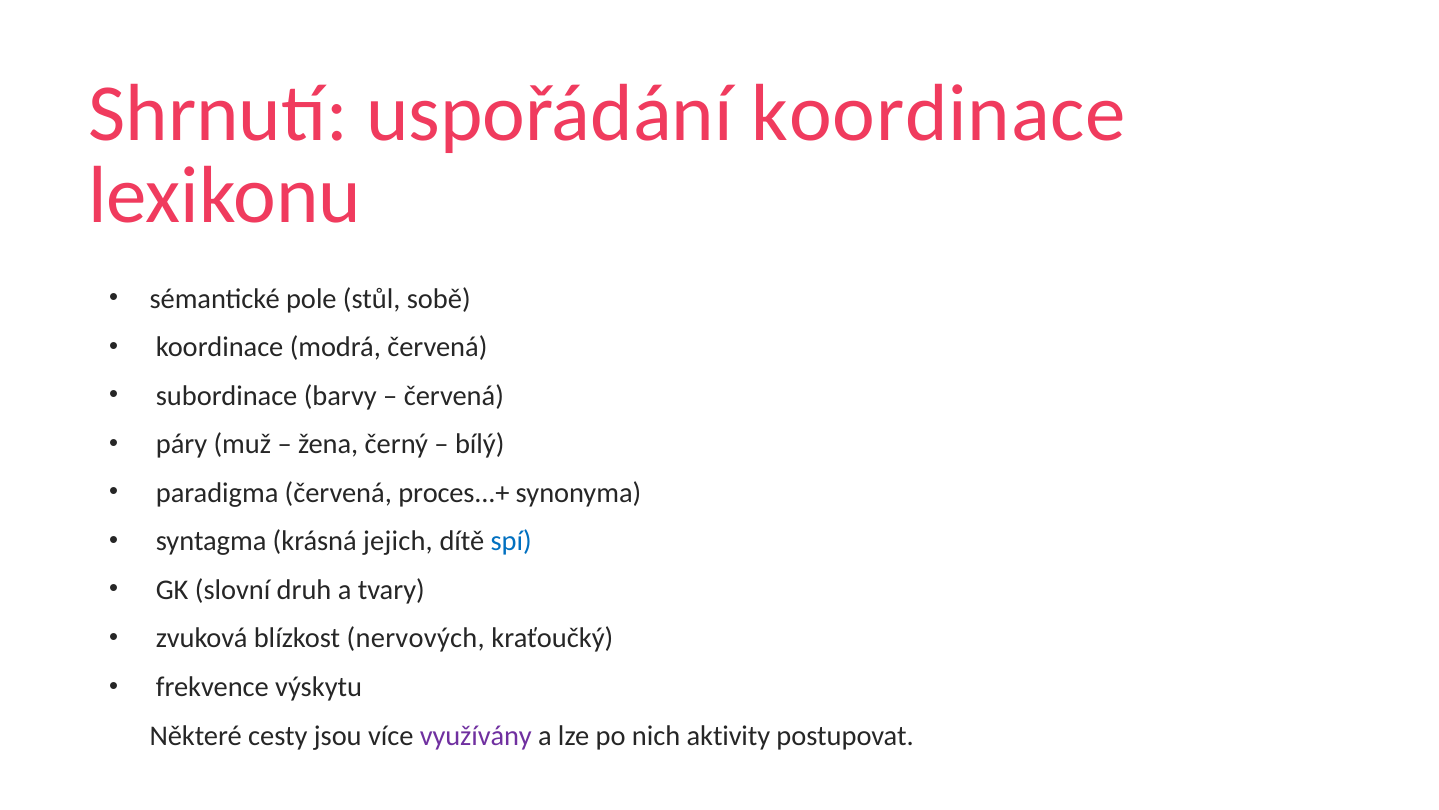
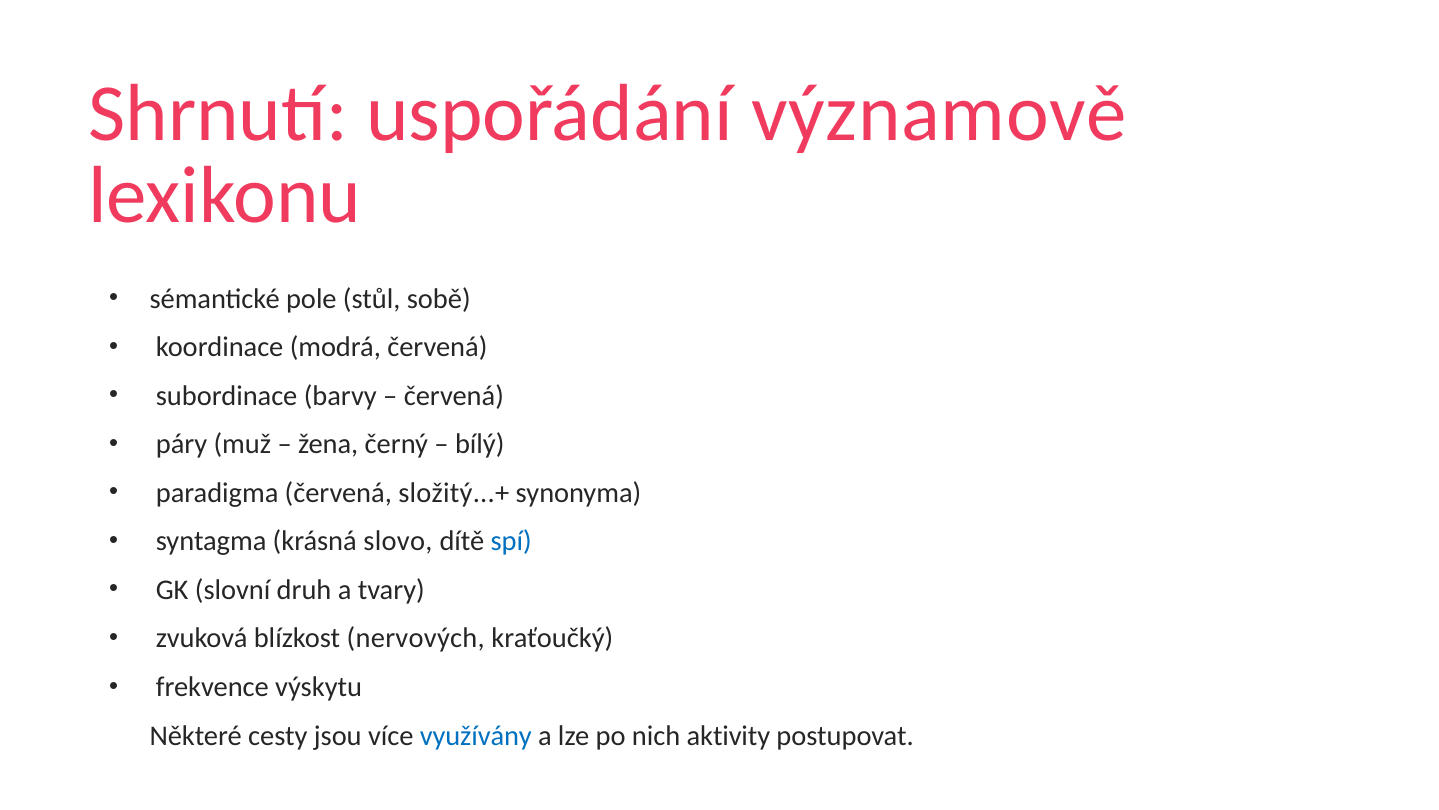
uspořádání koordinace: koordinace -> významově (939, 114)
proces...+: proces...+ -> složitý...+ (454, 492)
jejich: jejich -> slovo (398, 541)
využívány colour: purple -> blue (476, 735)
